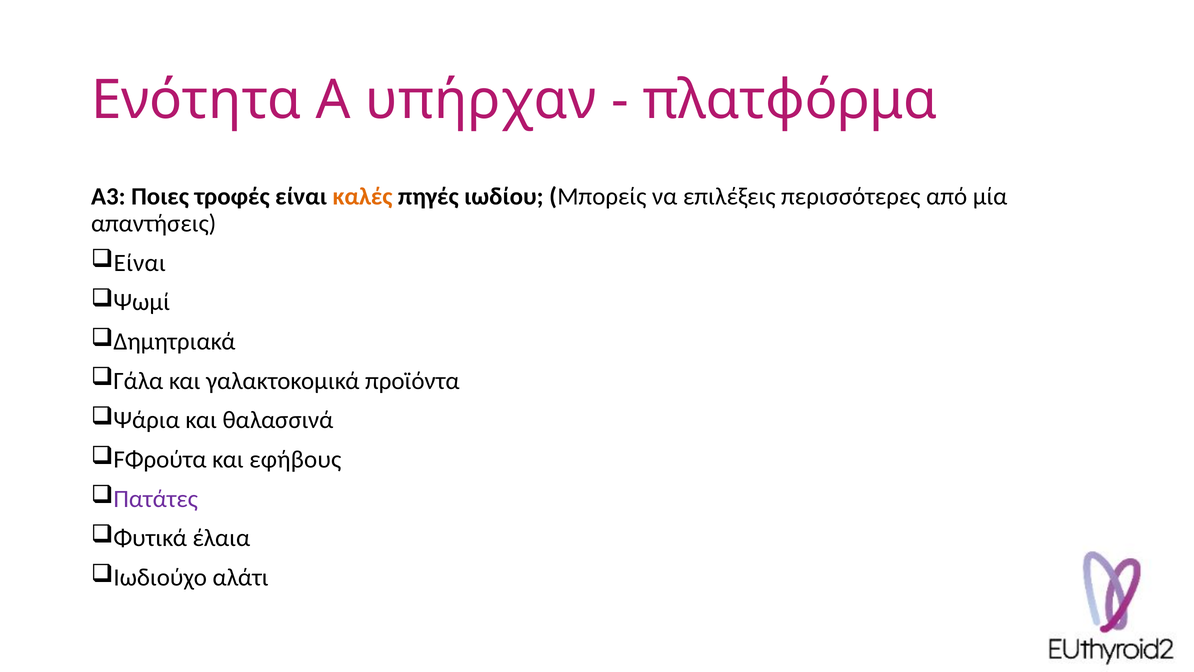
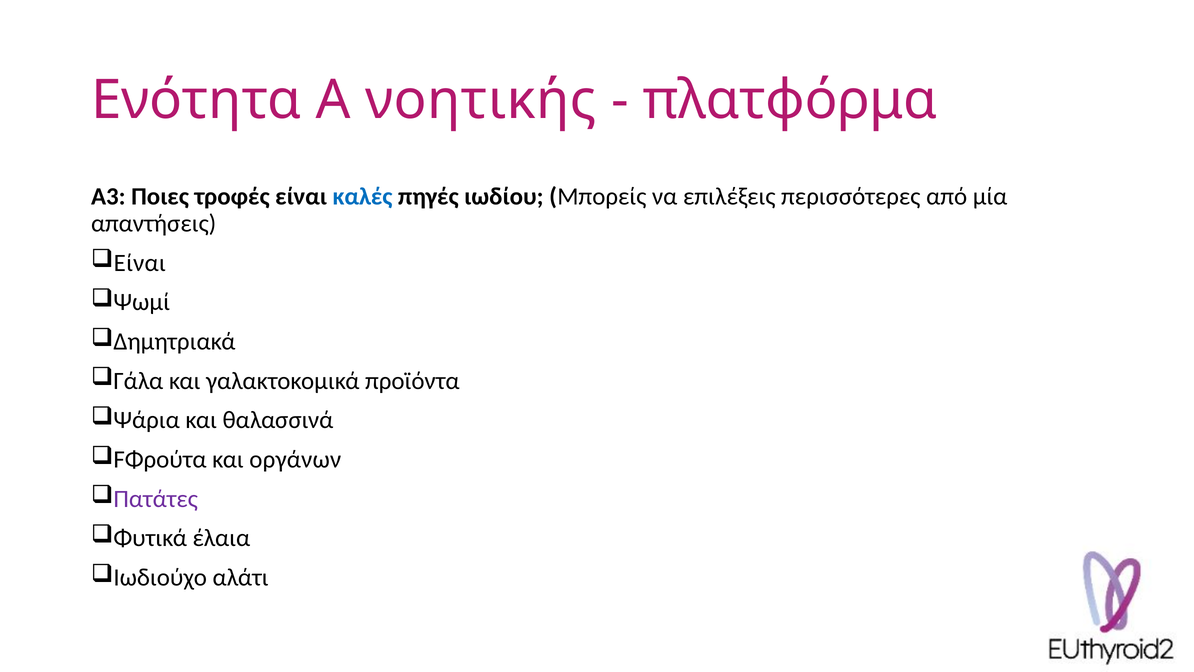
υπήρχαν: υπήρχαν -> νοητικής (481, 100)
καλές colour: orange -> blue (362, 197)
εφήβους: εφήβους -> οργάνων (295, 459)
